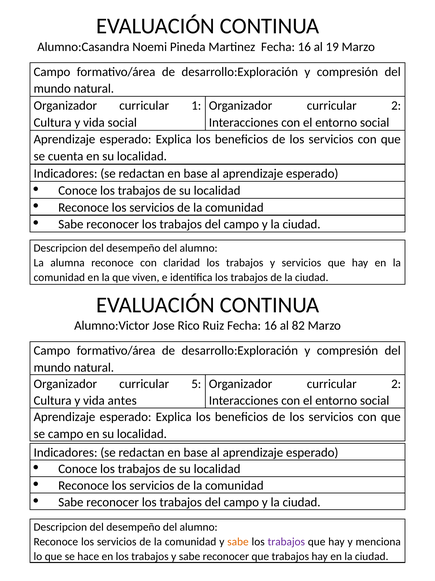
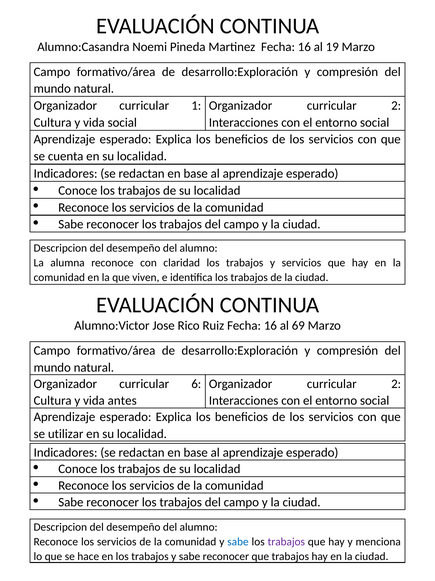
82: 82 -> 69 (298, 325)
5: 5 -> 6 (196, 383)
se campo: campo -> utilizar (66, 433)
sabe colour: orange -> blue (238, 541)
